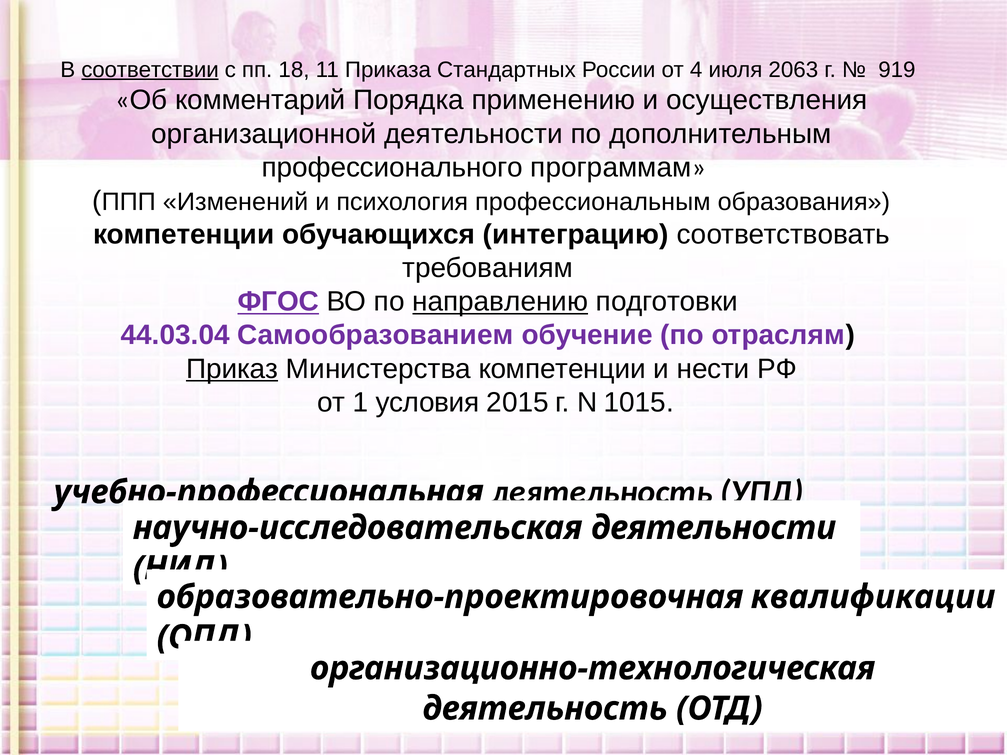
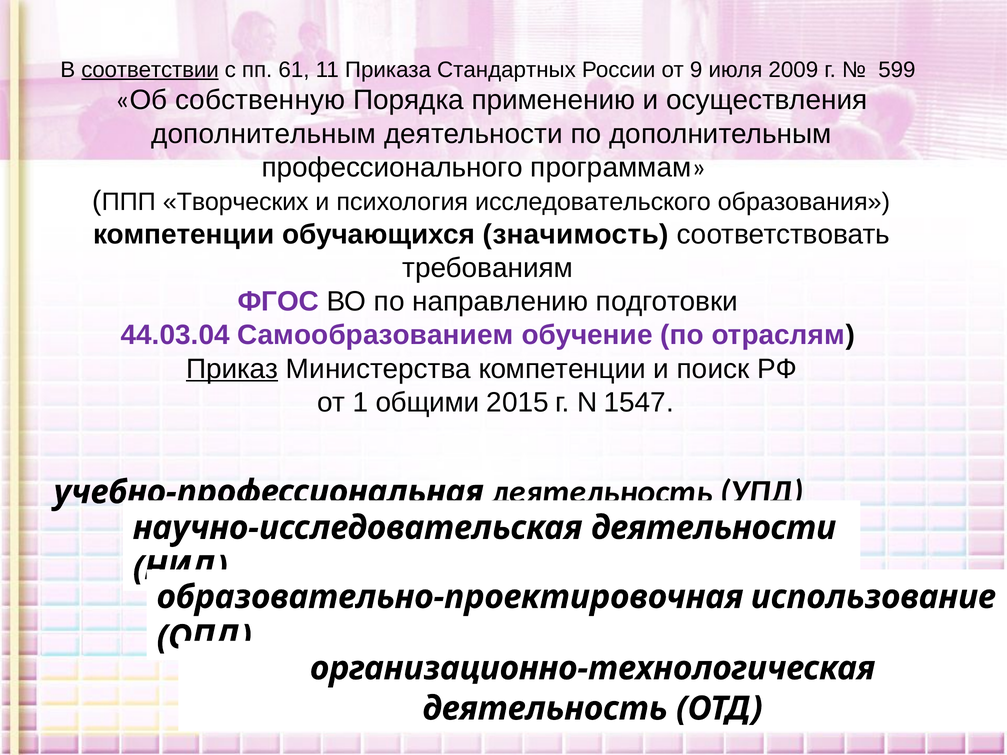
18: 18 -> 61 (294, 70)
4: 4 -> 9 (696, 70)
2063: 2063 -> 2009 (793, 70)
919: 919 -> 599 (897, 70)
комментарий: комментарий -> собственную (260, 100)
организационной: организационной -> дополнительным (264, 134)
Изменений: Изменений -> Творческих (236, 202)
профессиональным: профессиональным -> исследовательского (593, 202)
интеграцию: интеграцию -> значимость (576, 235)
ФГОС underline: present -> none (278, 302)
направлению underline: present -> none (500, 302)
нести: нести -> поиск (713, 369)
условия: условия -> общими (427, 402)
1015: 1015 -> 1547 (639, 402)
квалификации: квалификации -> использование (873, 597)
